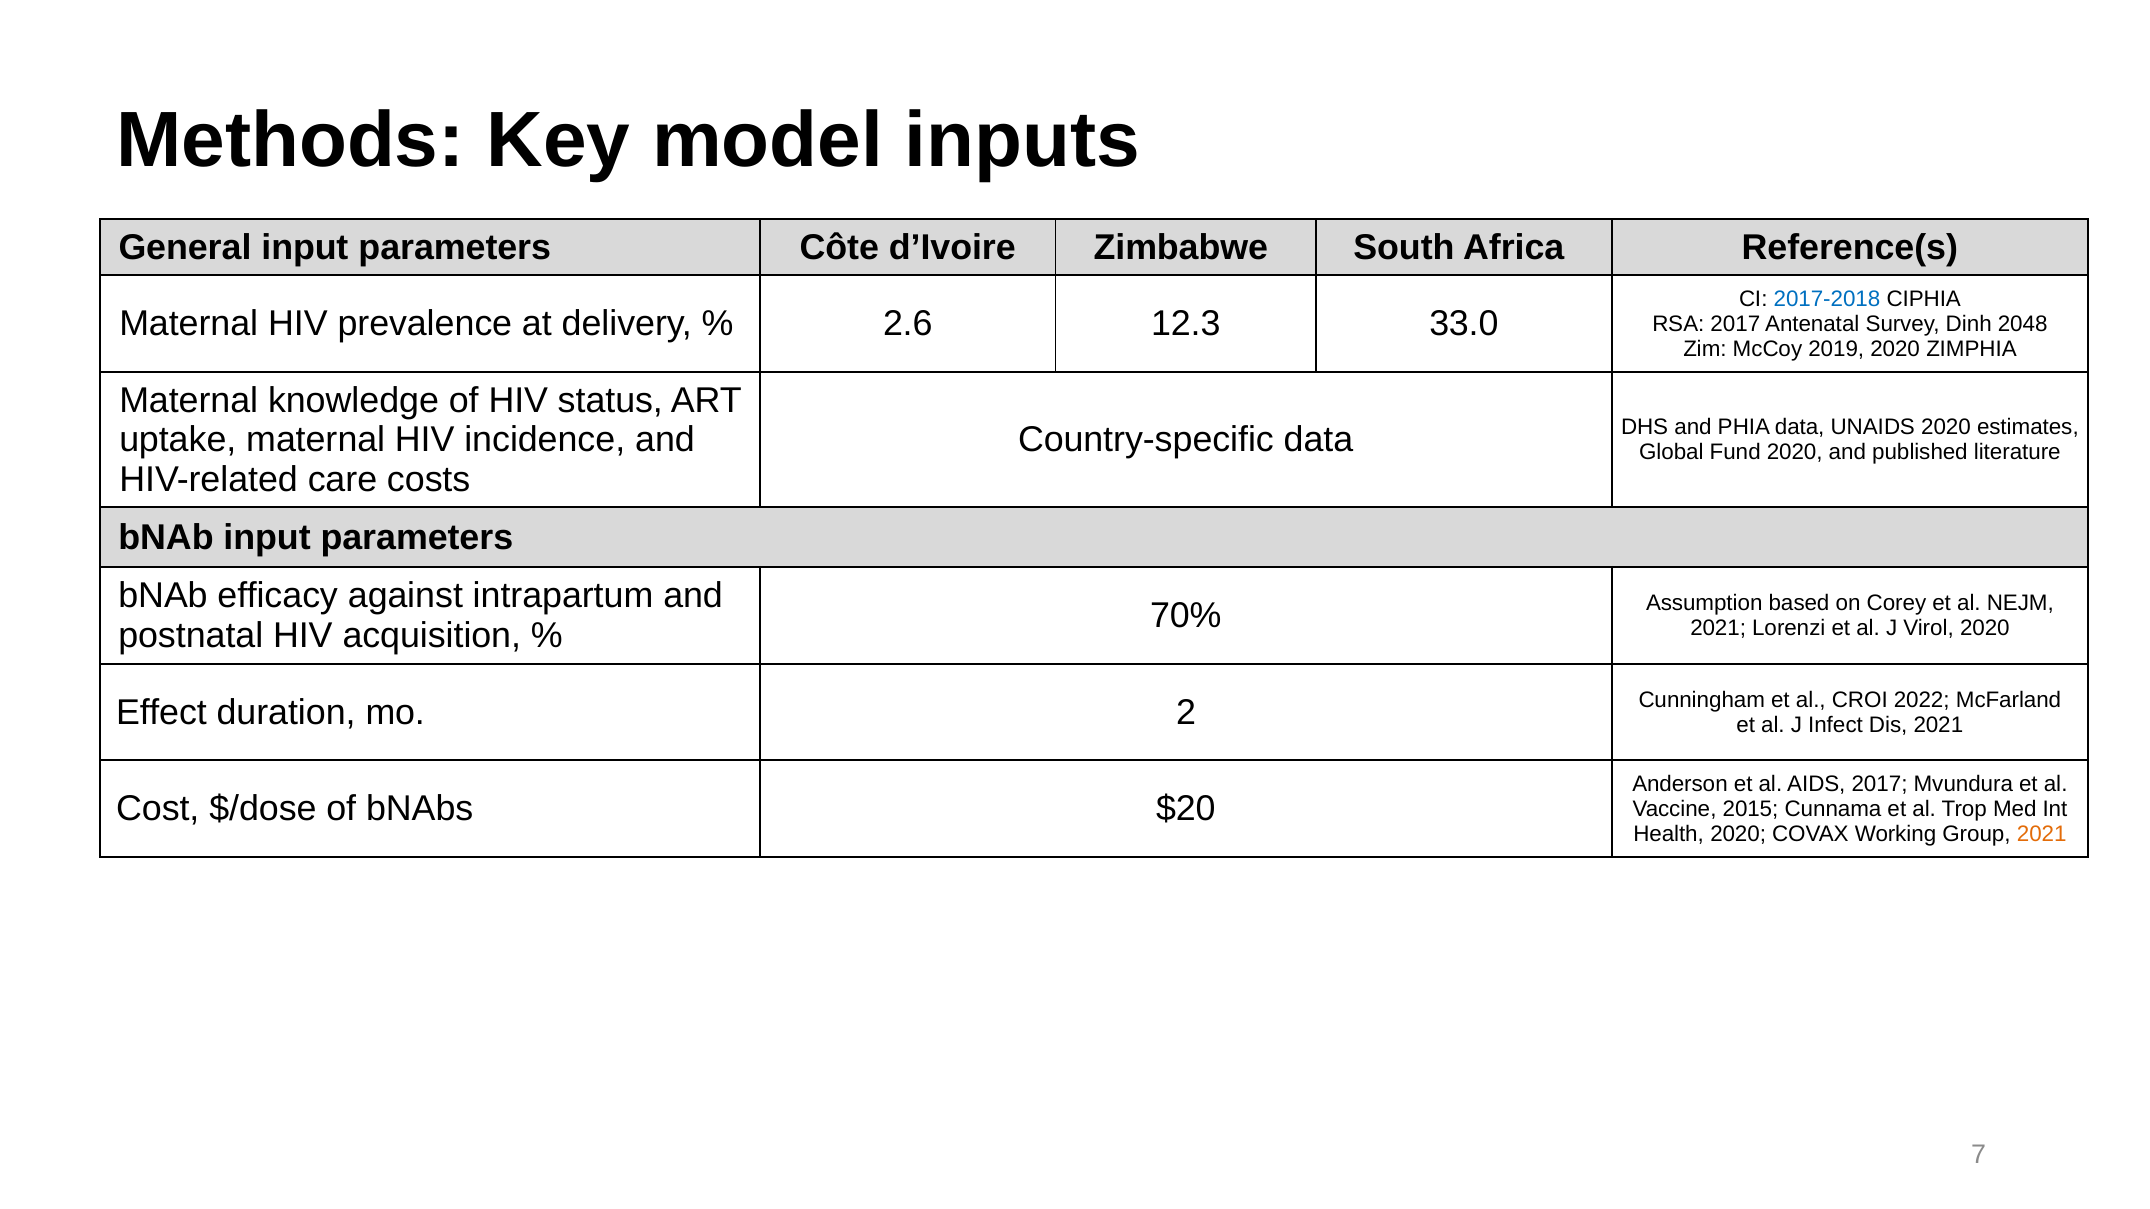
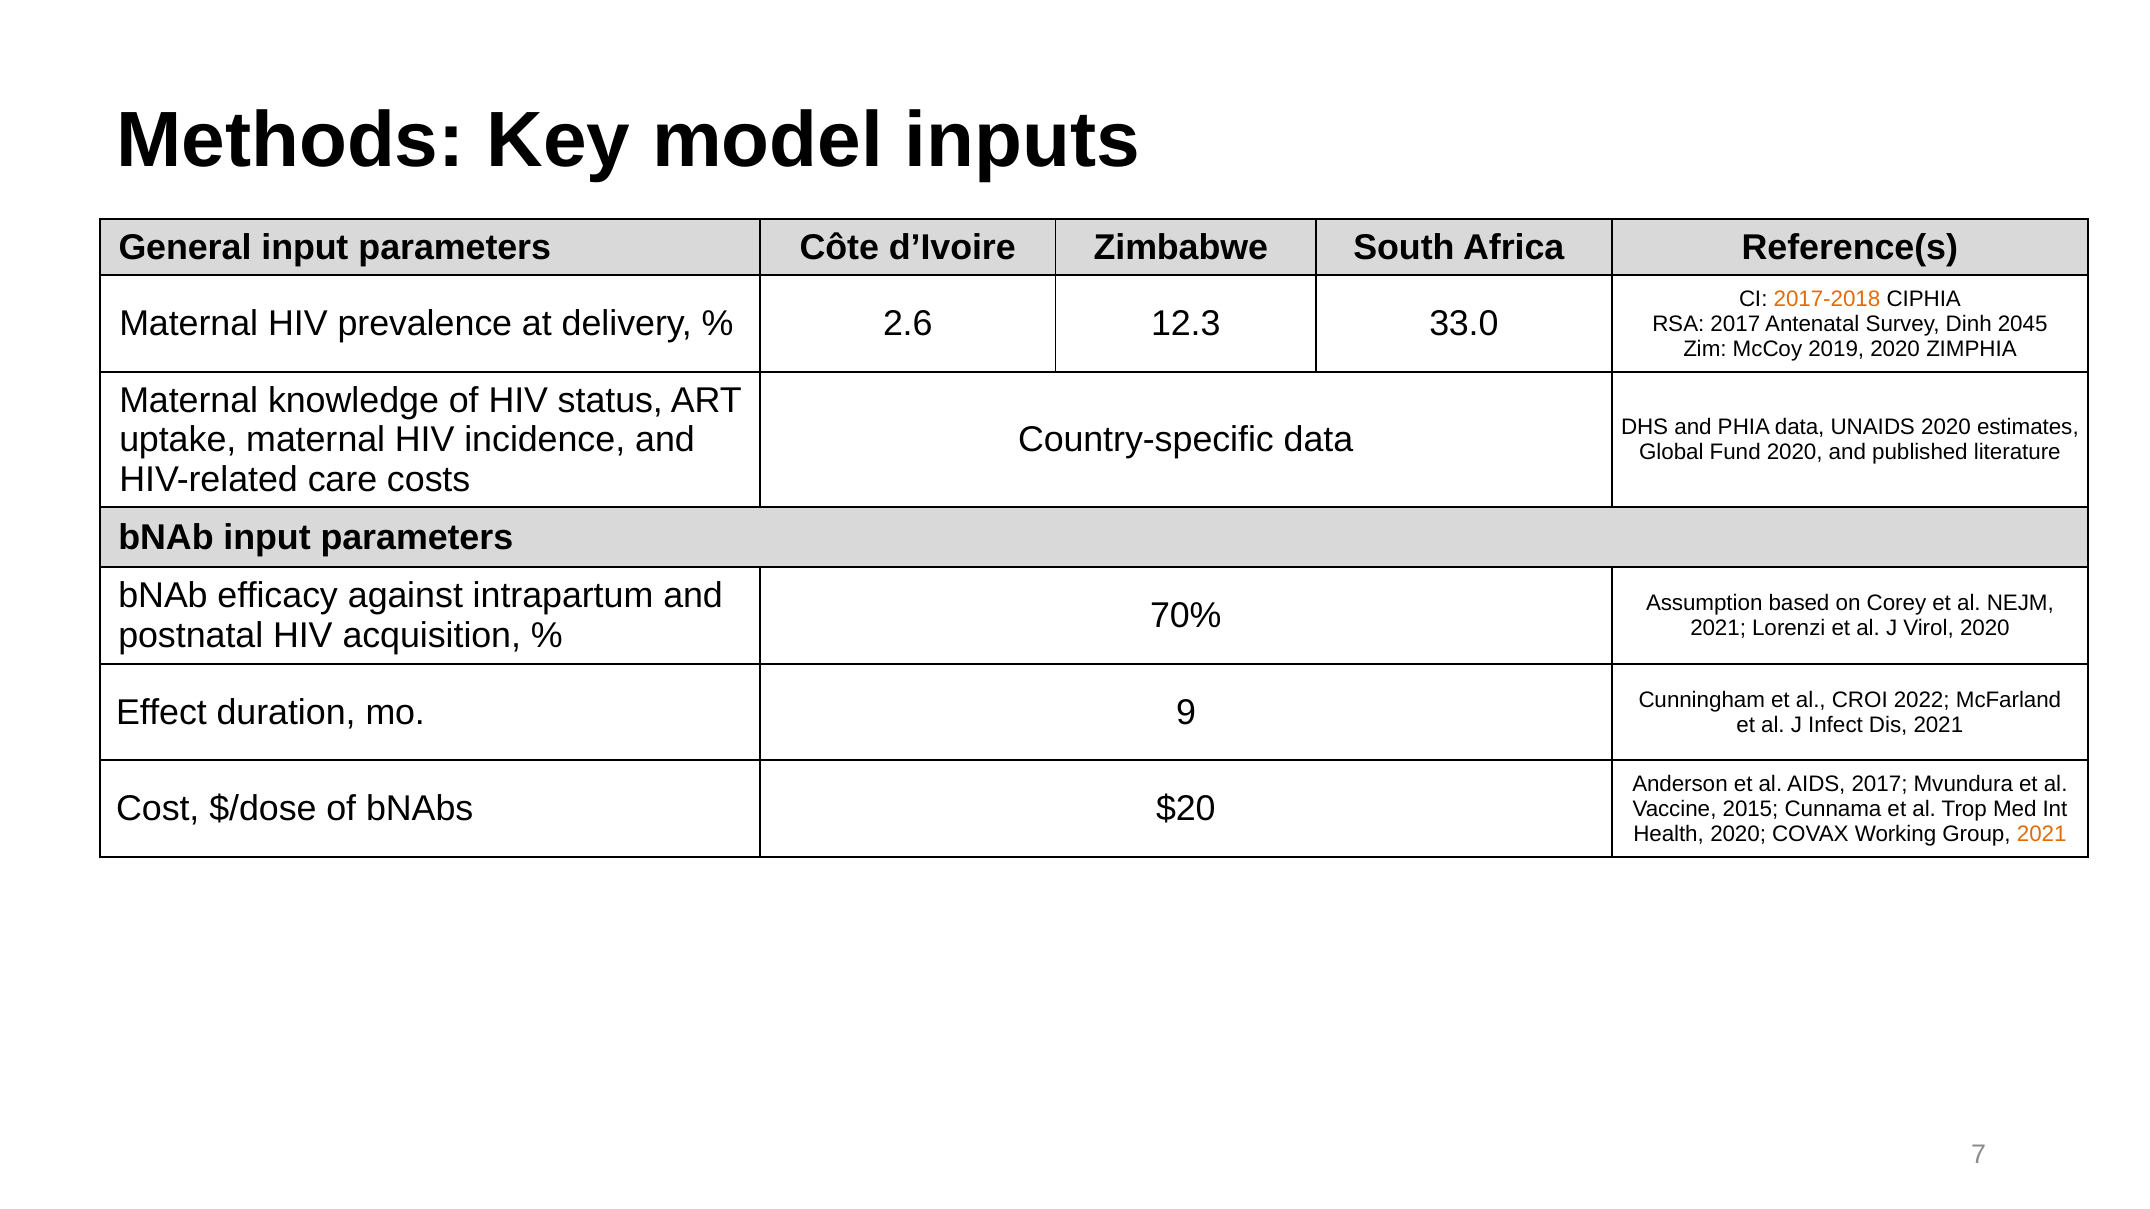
2017-2018 colour: blue -> orange (1827, 299)
2048: 2048 -> 2045 (2023, 324)
2: 2 -> 9 (1186, 713)
